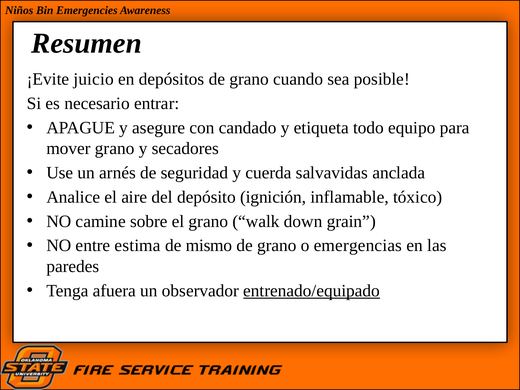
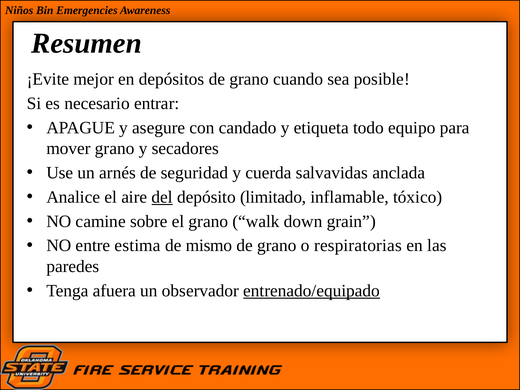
juicio: juicio -> mejor (94, 79)
del underline: none -> present (162, 197)
ignición: ignición -> limitado (273, 197)
emergencias: emergencias -> respiratorias (358, 246)
